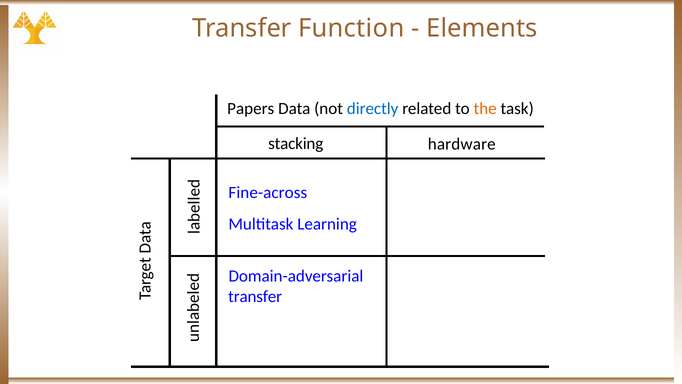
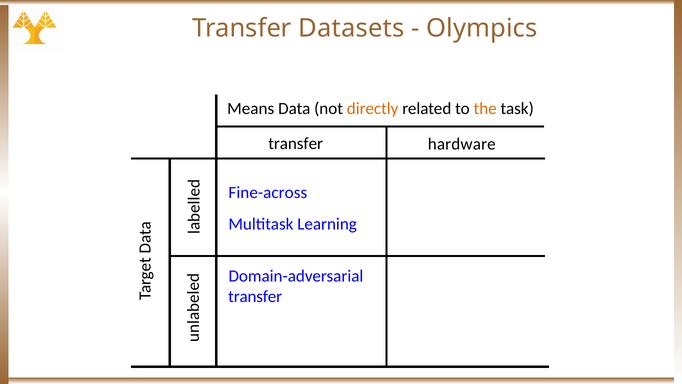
Function: Function -> Datasets (351, 28)
Elements: Elements -> Olympics (482, 28)
Papers: Papers -> Means (251, 108)
directly colour: blue -> orange (373, 108)
stacking: stacking -> transfer (296, 143)
